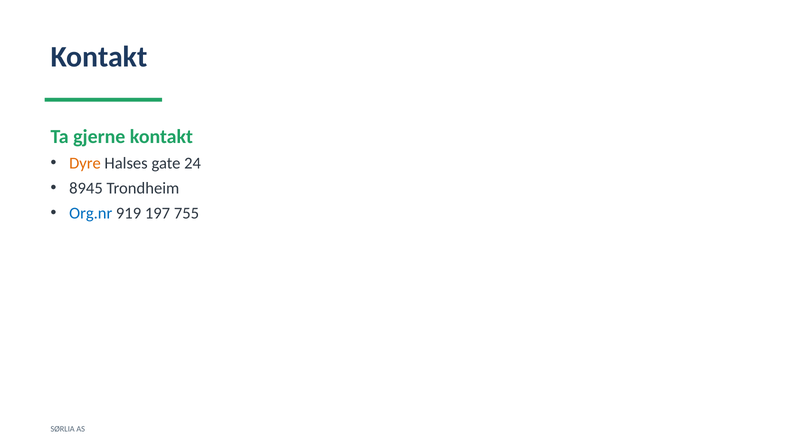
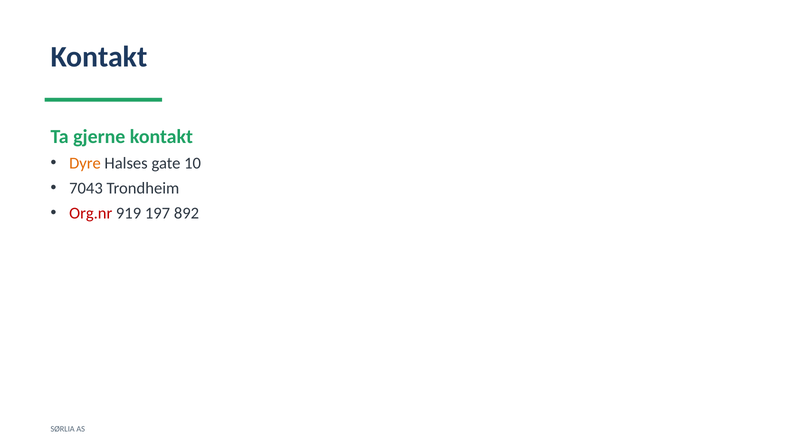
24: 24 -> 10 (193, 163)
8945: 8945 -> 7043 (86, 188)
Org.nr colour: blue -> red (91, 213)
755: 755 -> 892 (186, 213)
